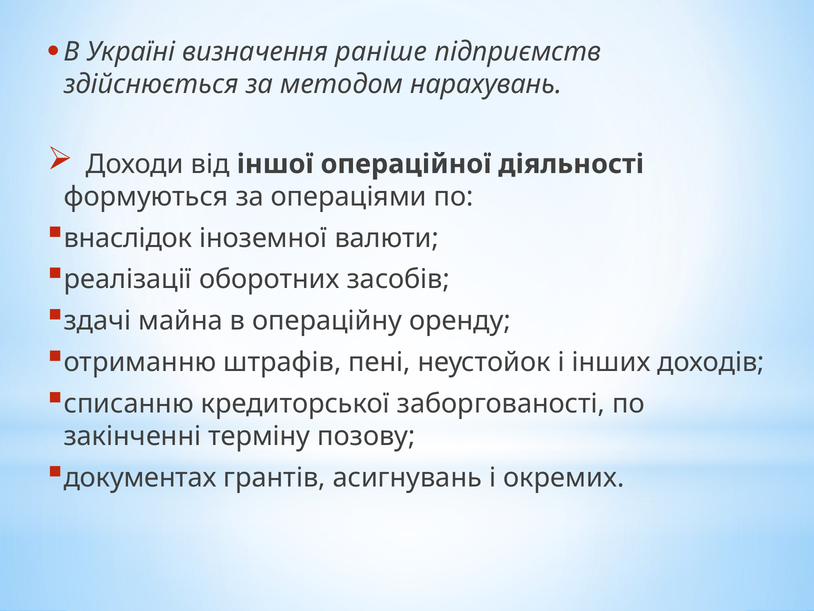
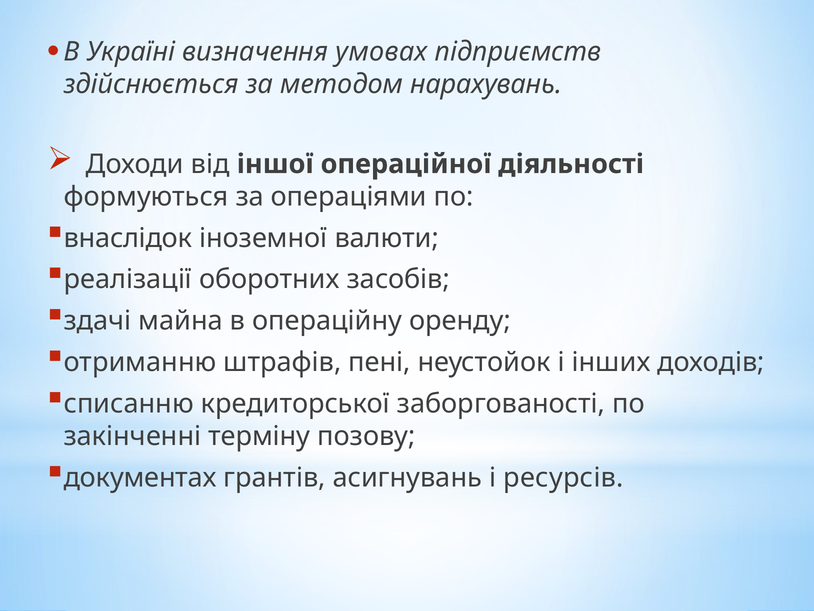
раніше: раніше -> умовах (381, 52)
окремих: окремих -> ресурсів (564, 477)
